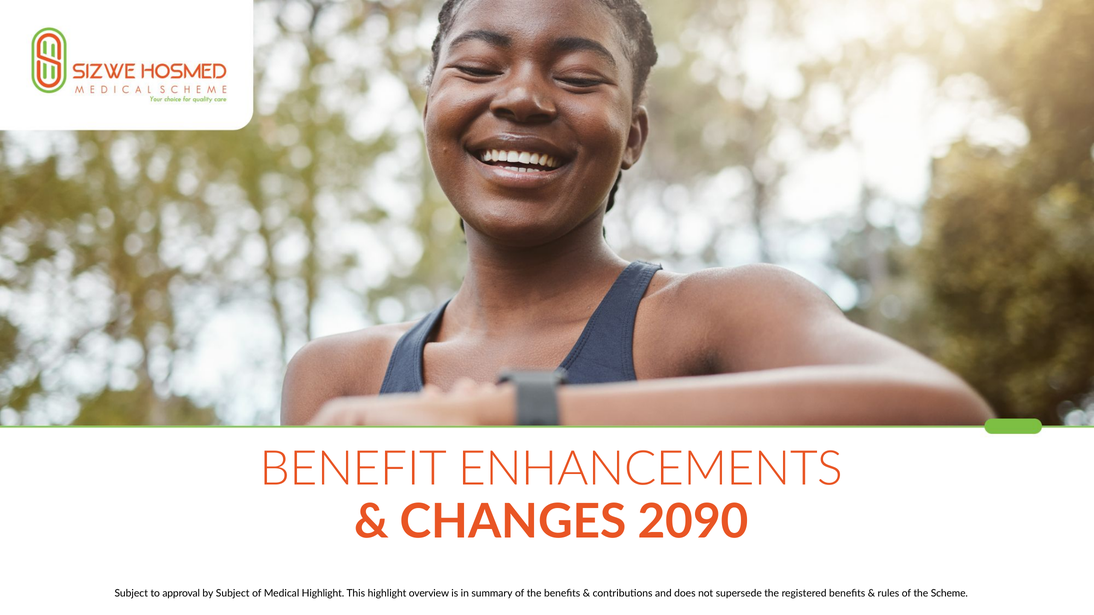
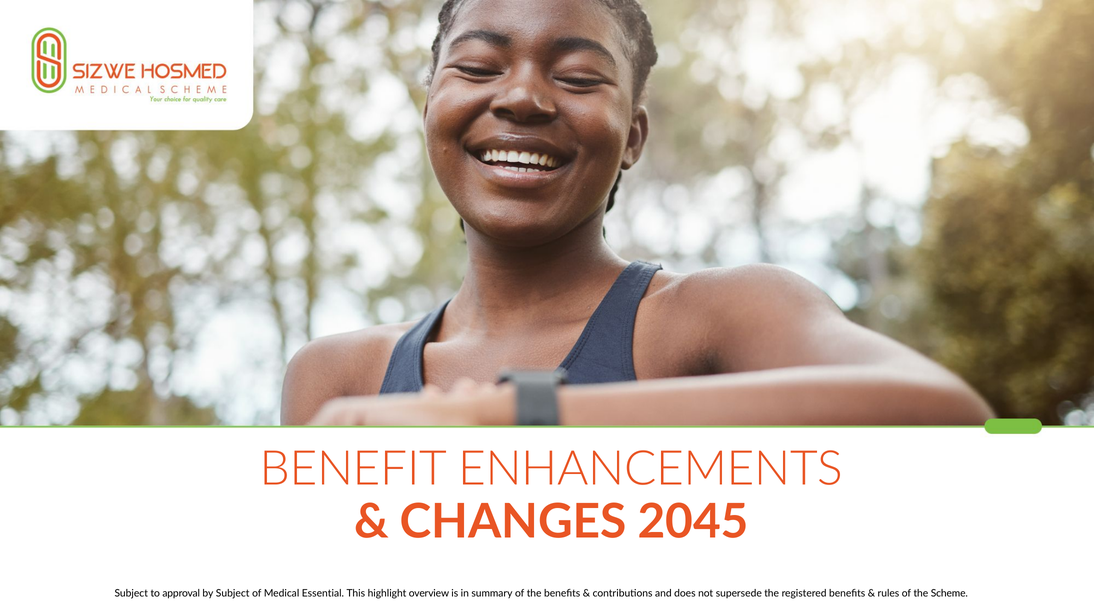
2090: 2090 -> 2045 (693, 522)
Medical Highlight: Highlight -> Essential (323, 594)
